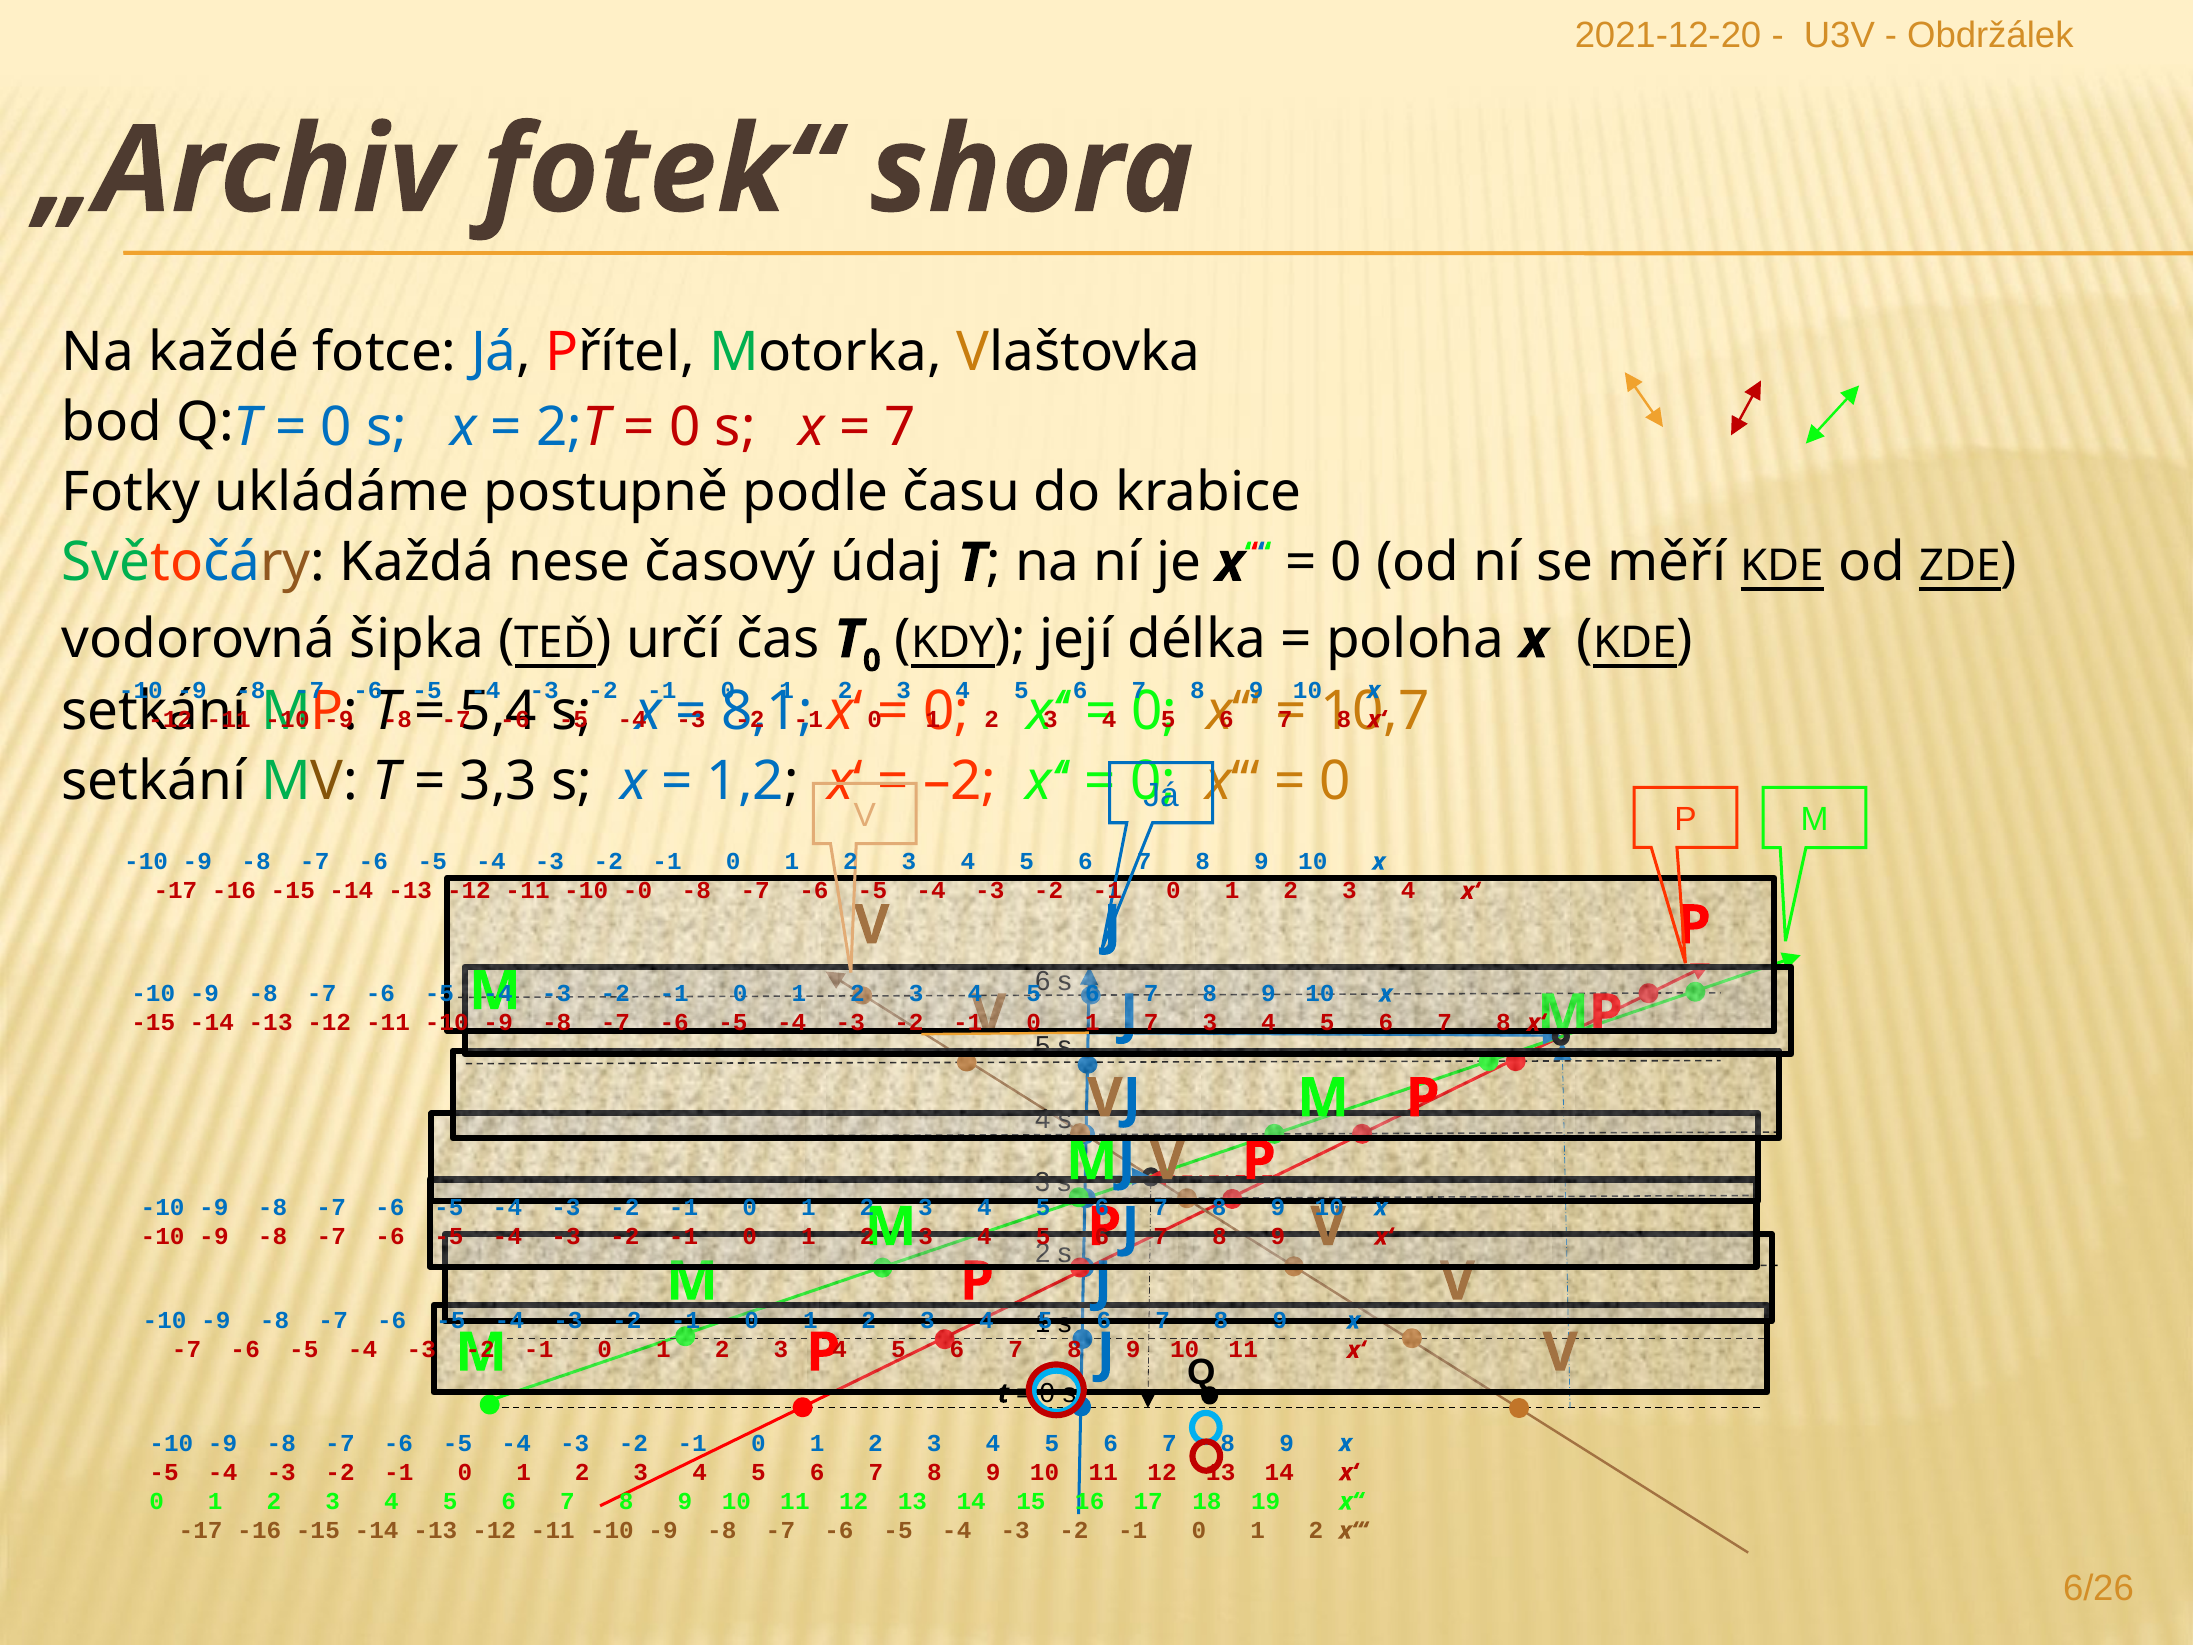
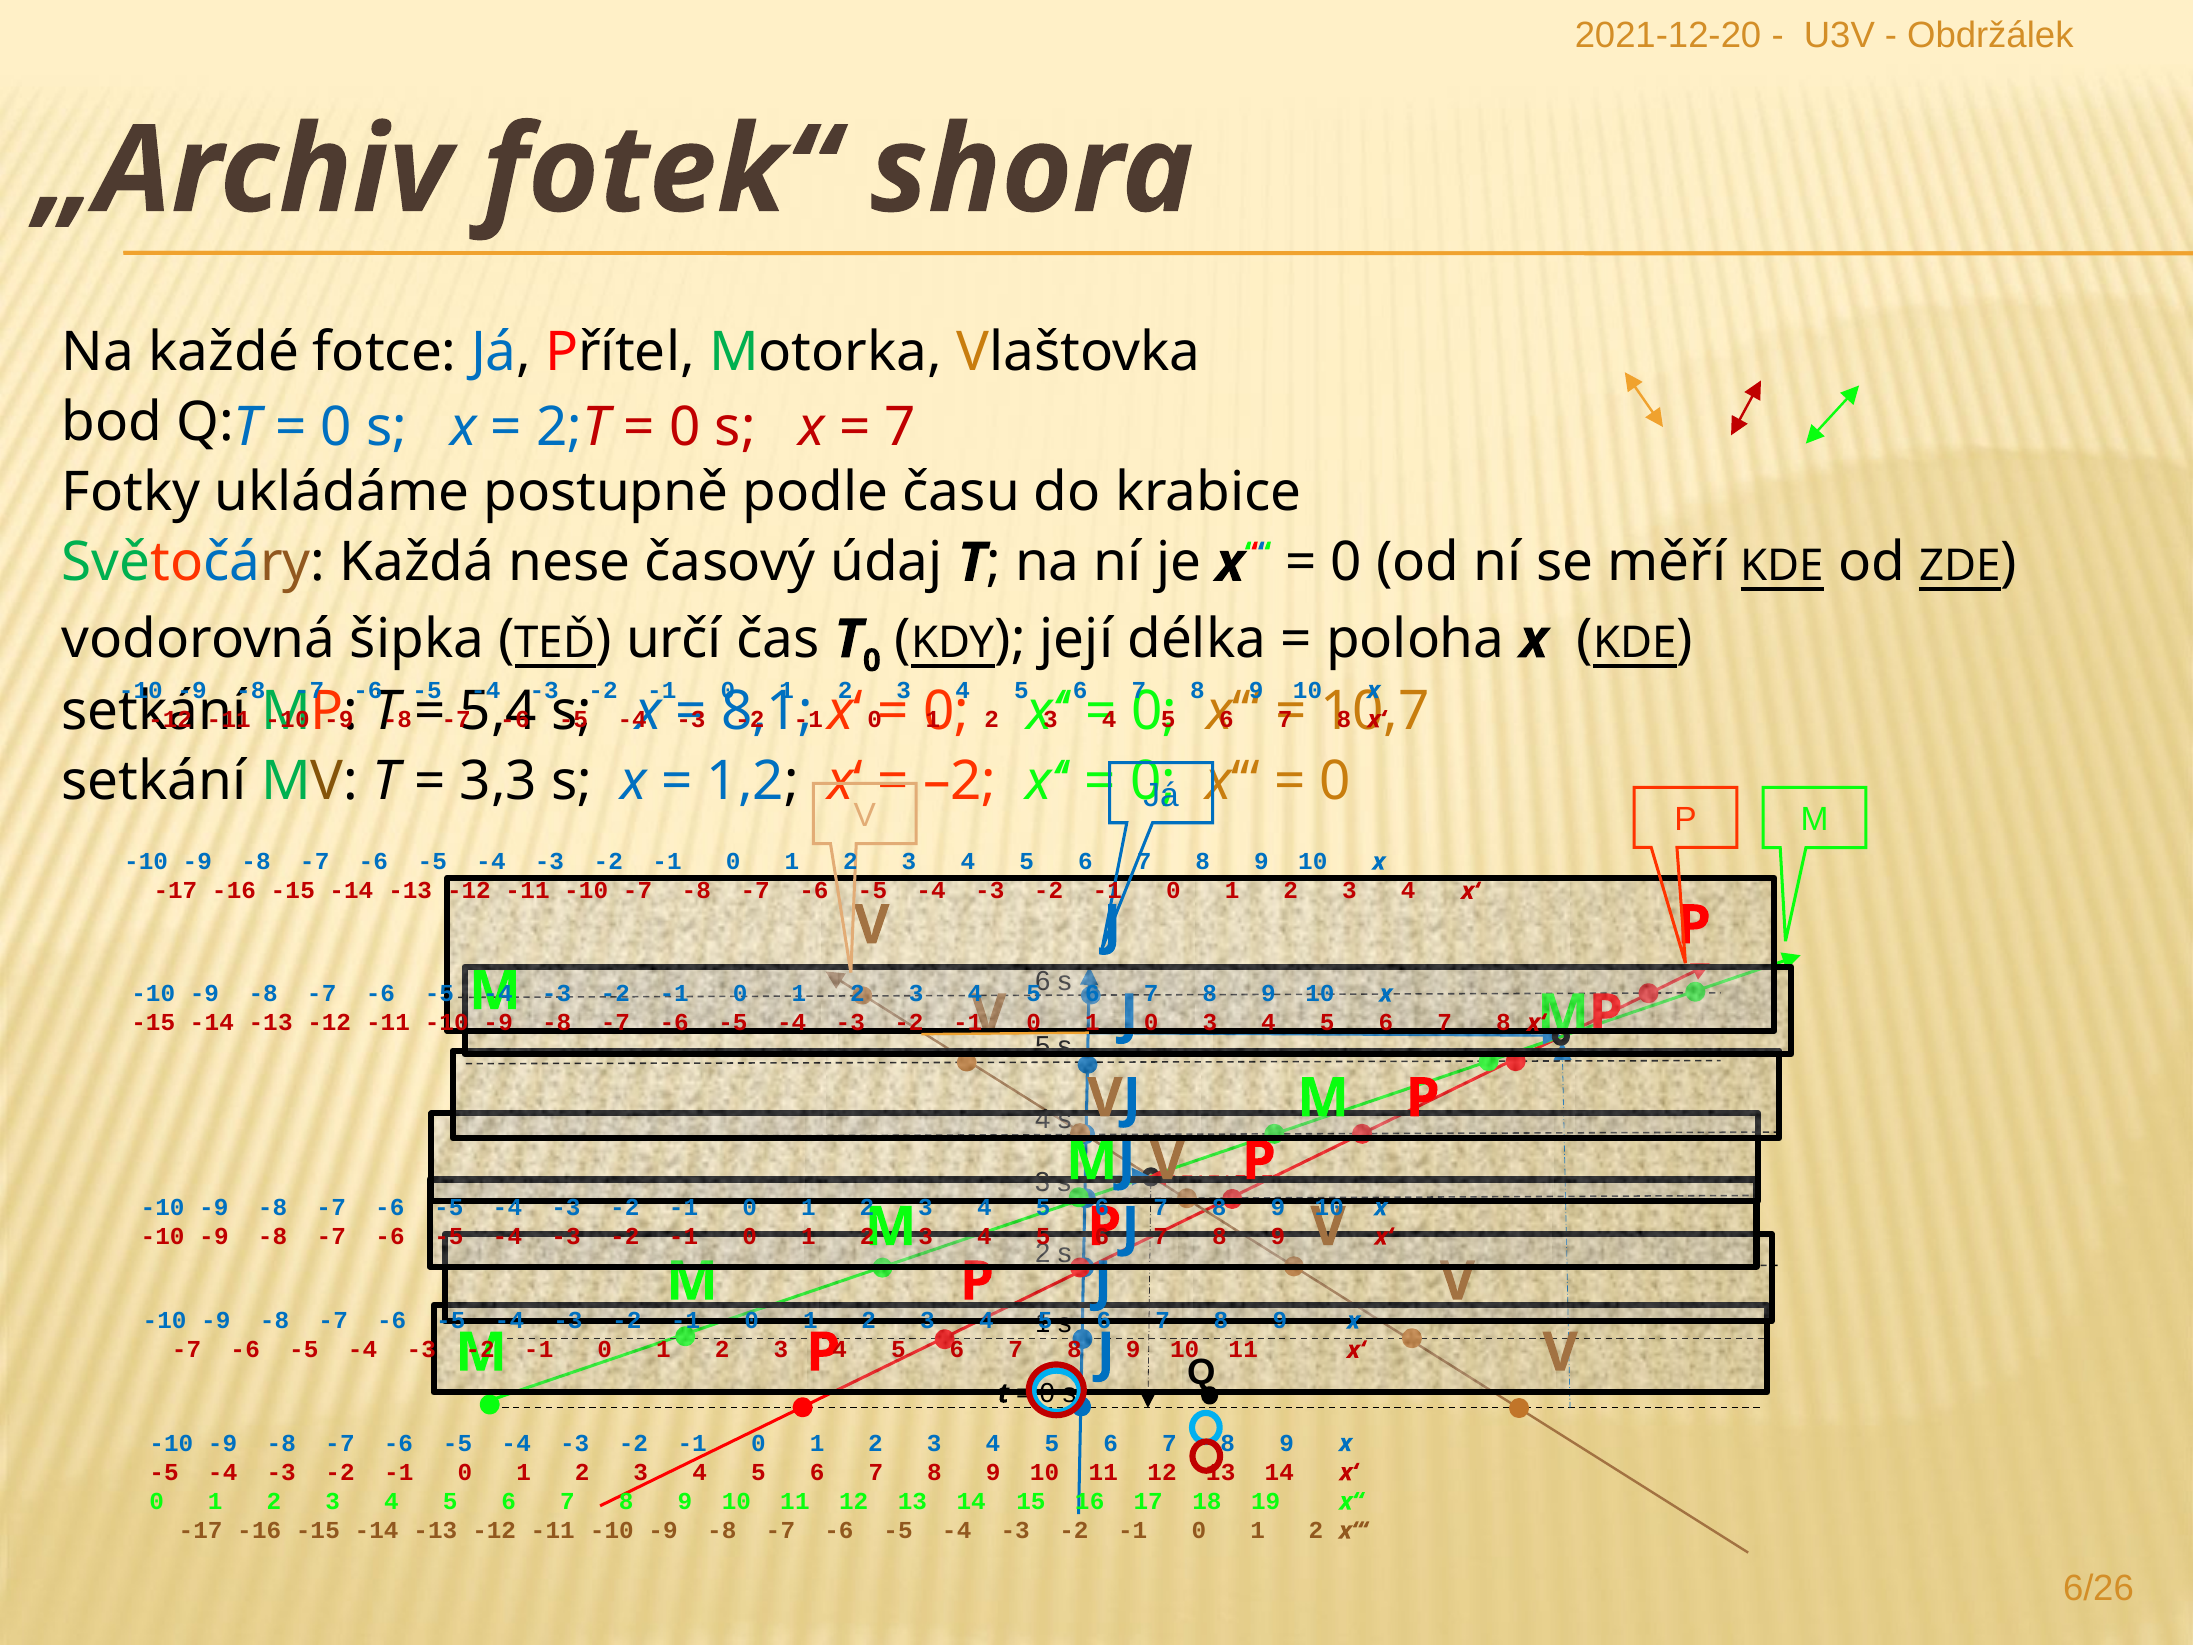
-10 -0: -0 -> -7 (638, 891)
1 7: 7 -> 0 (1151, 1023)
